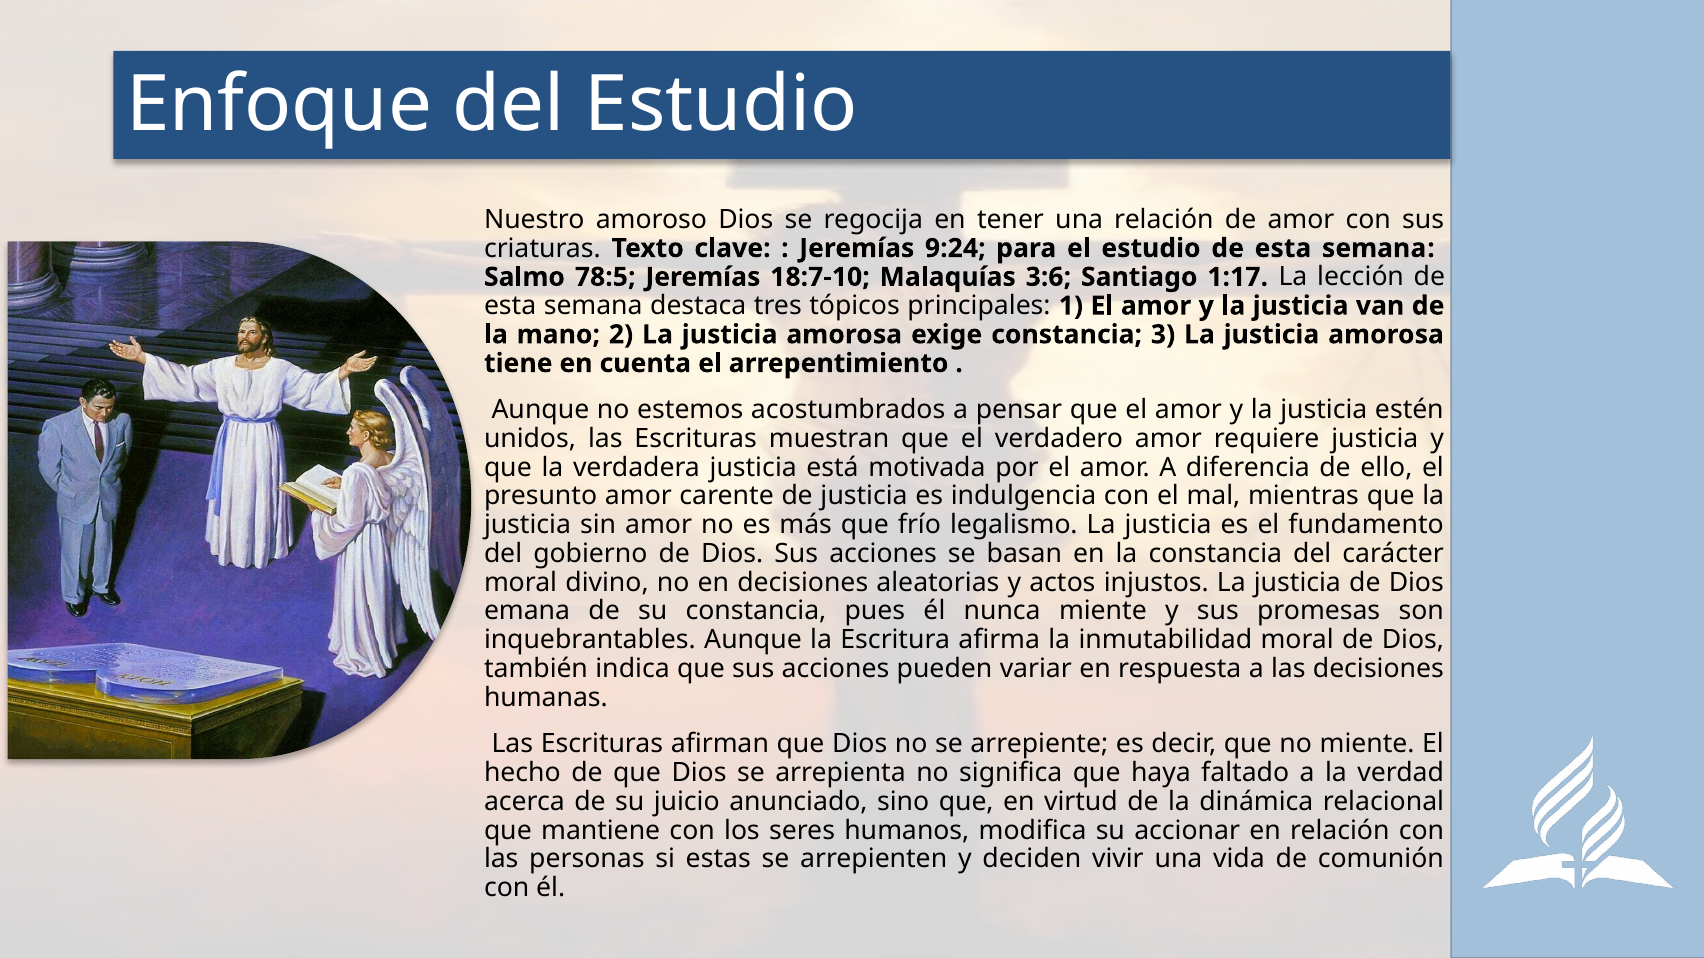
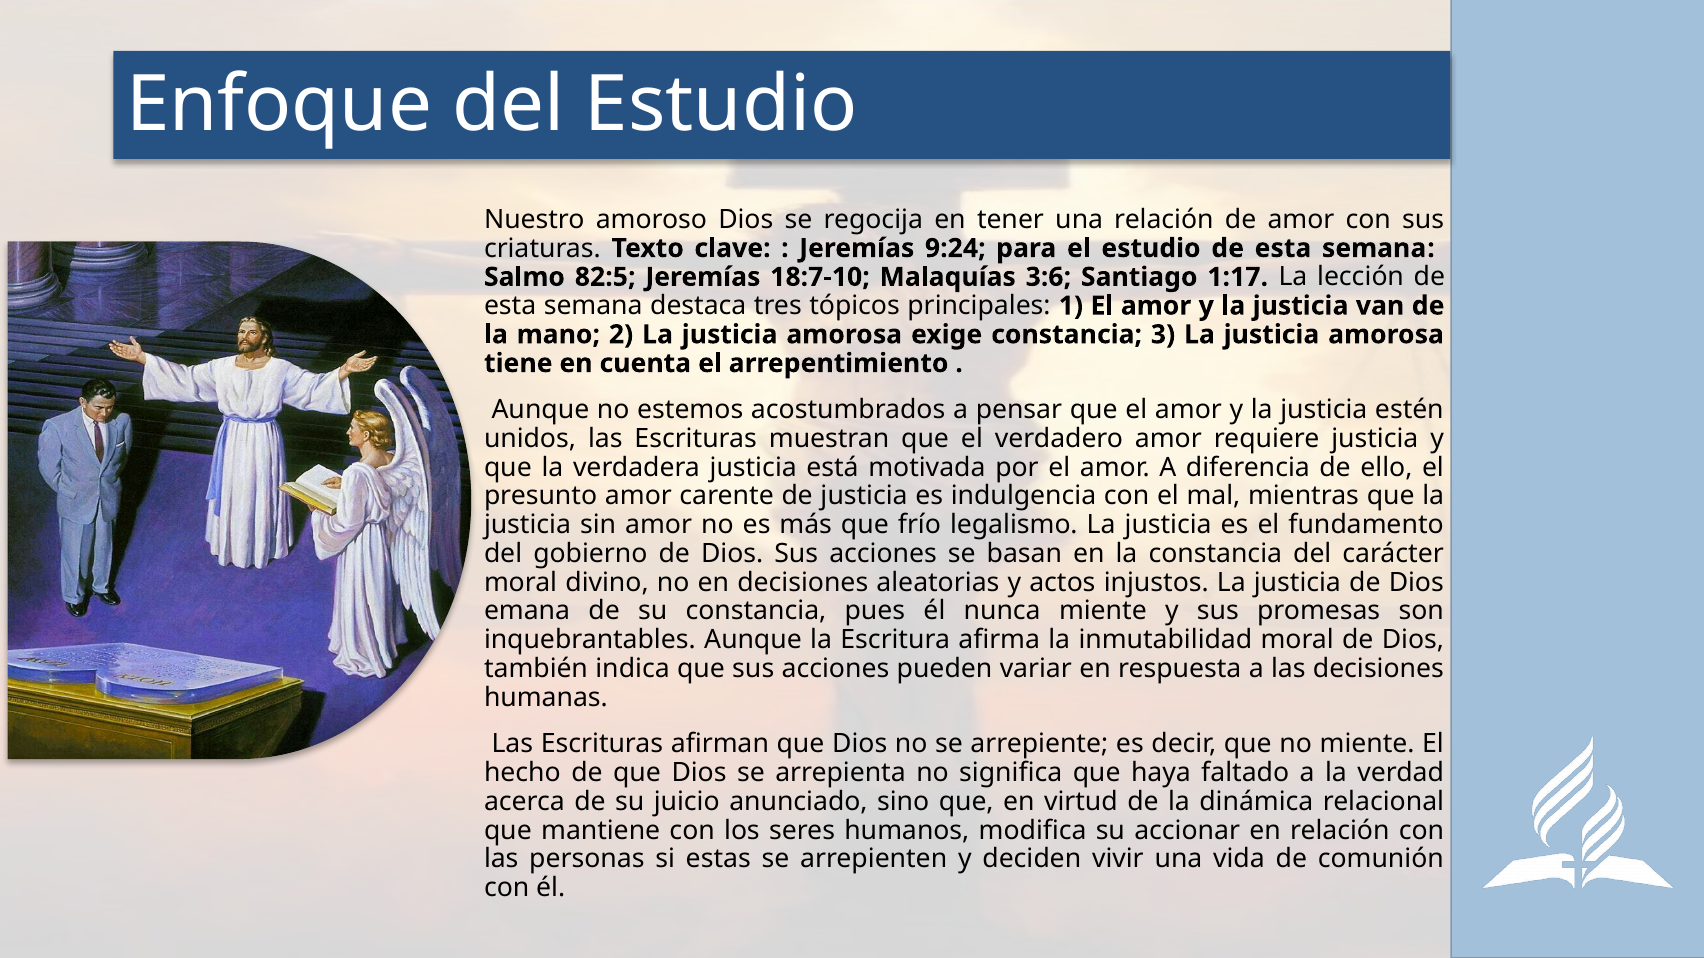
78:5: 78:5 -> 82:5 (605, 277)
